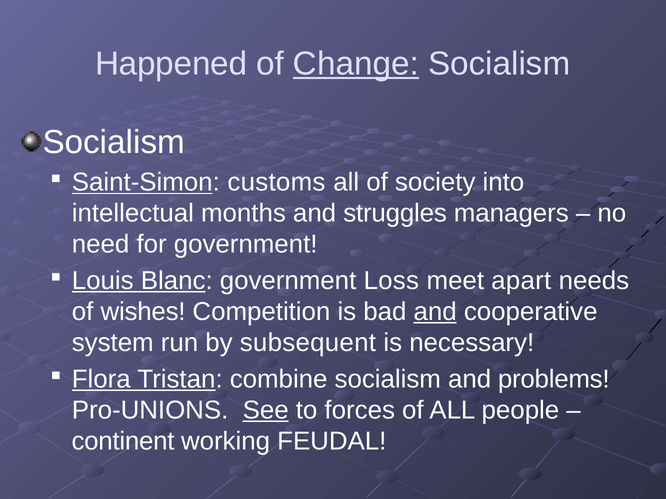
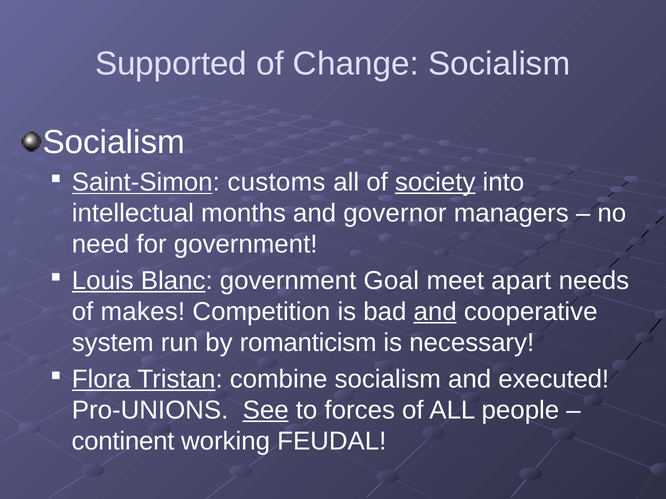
Happened: Happened -> Supported (171, 64)
Change underline: present -> none (356, 64)
society underline: none -> present (435, 182)
struggles: struggles -> governor (395, 213)
Loss: Loss -> Goal (391, 281)
wishes: wishes -> makes (143, 312)
subsequent: subsequent -> romanticism (308, 343)
problems: problems -> executed (554, 379)
